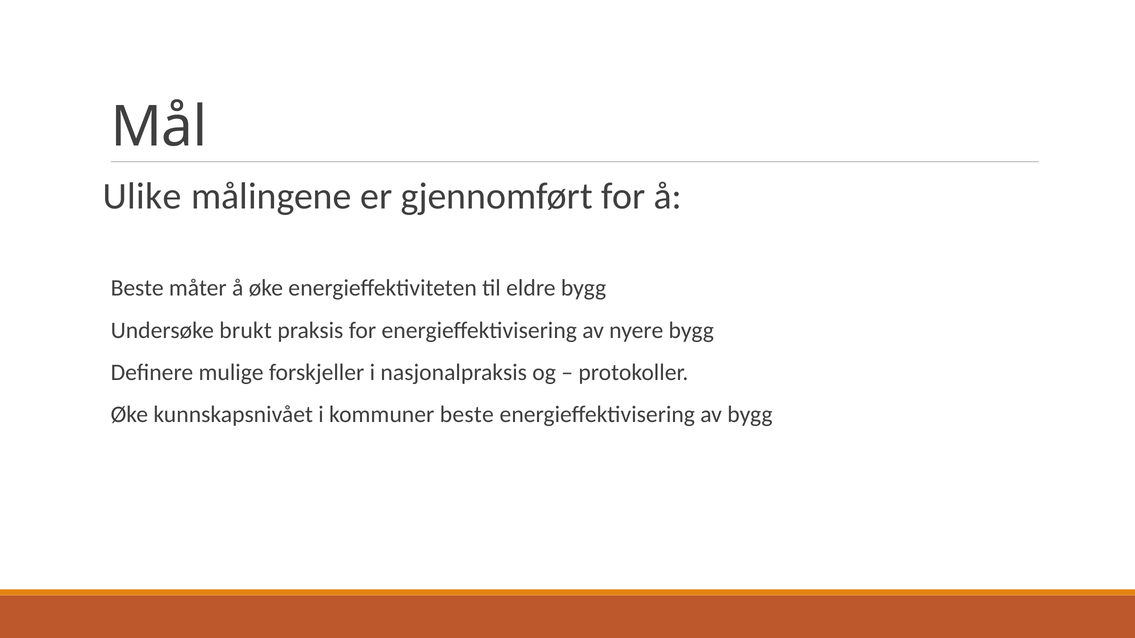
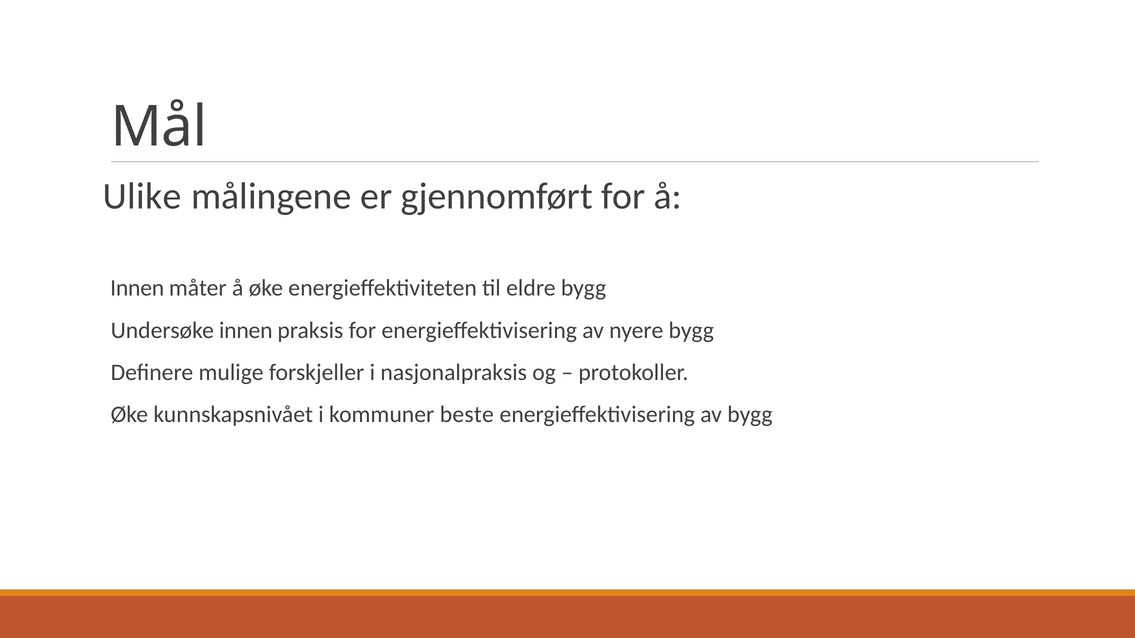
Beste: Beste -> Innen (137, 288)
Undersøke brukt: brukt -> innen (246, 330)
